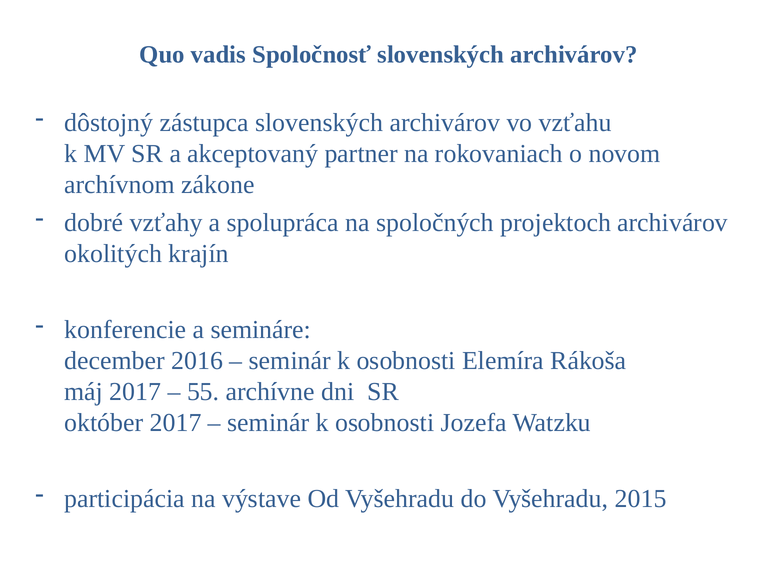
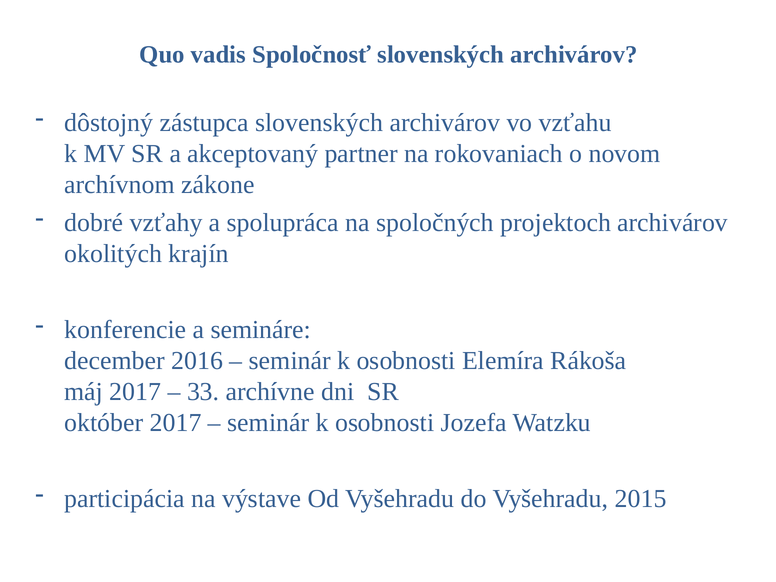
55: 55 -> 33 (203, 392)
